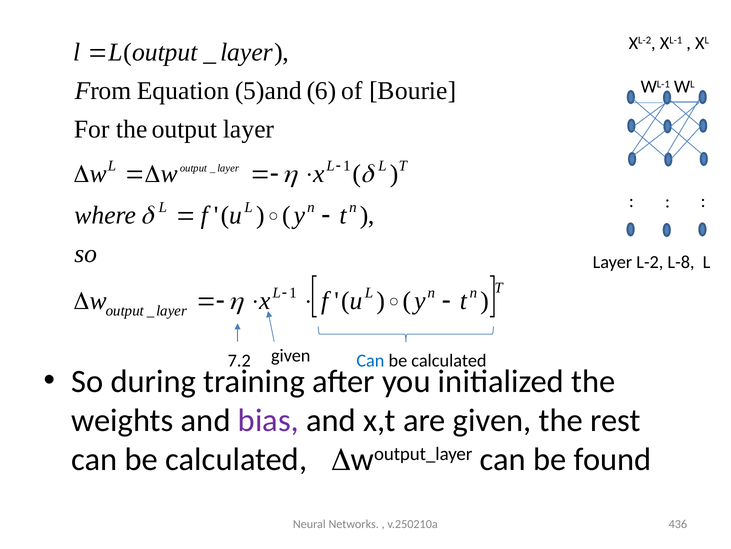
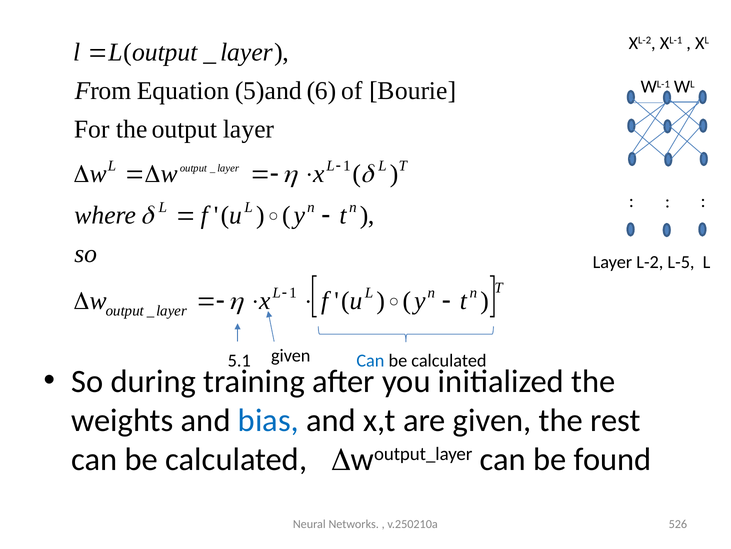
L-8: L-8 -> L-5 (681, 262)
7.2: 7.2 -> 5.1 (239, 360)
bias colour: purple -> blue (268, 420)
436: 436 -> 526 (678, 523)
